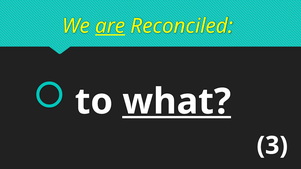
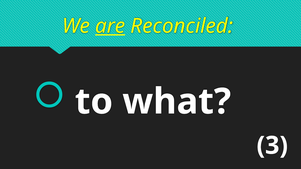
what underline: present -> none (177, 102)
